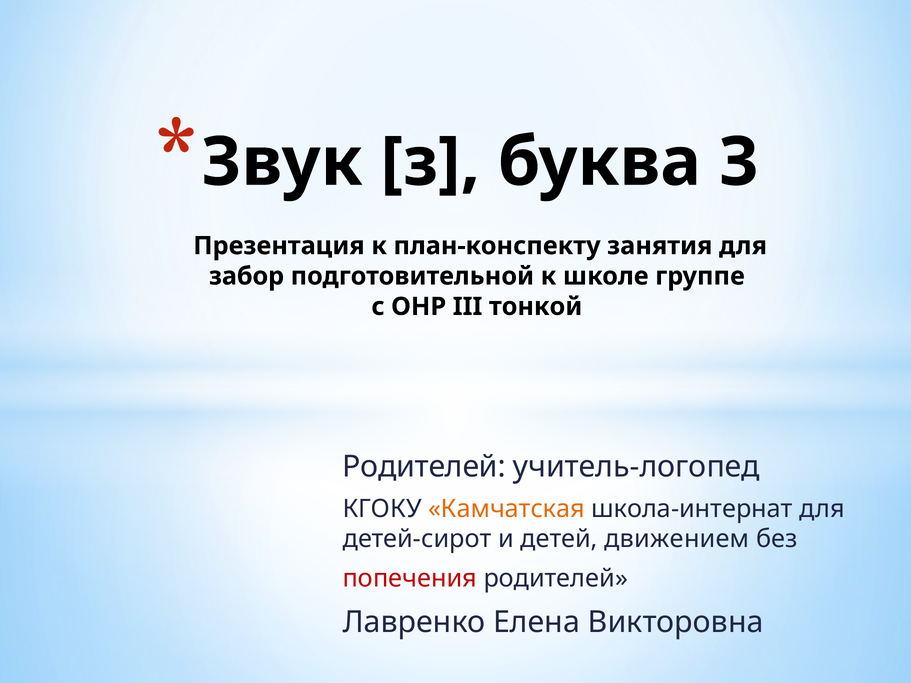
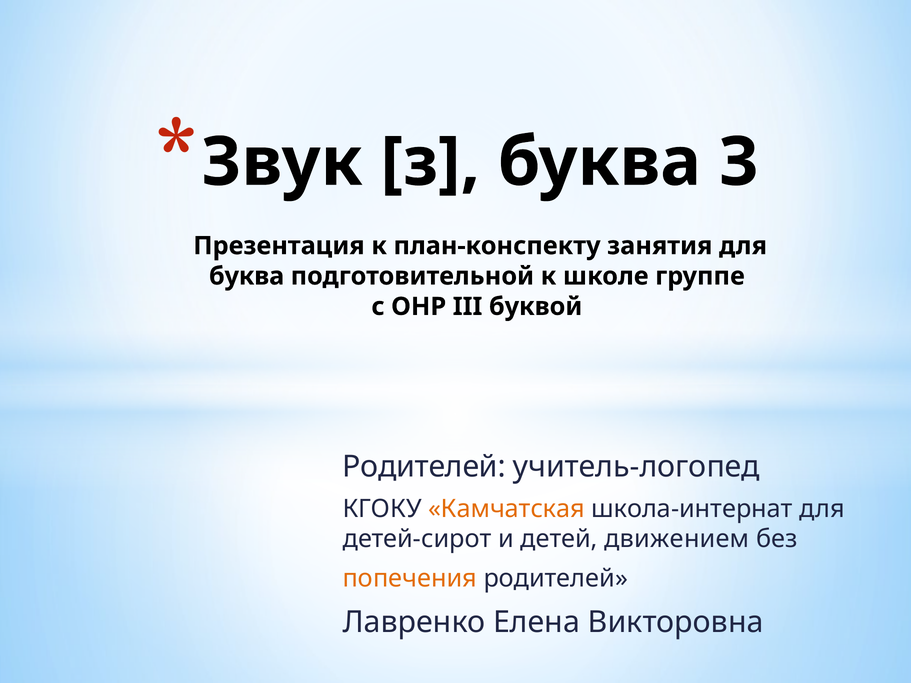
забор: забор -> буква (247, 276)
тонкой: тонкой -> буквой (536, 307)
попечения colour: red -> orange (410, 579)
